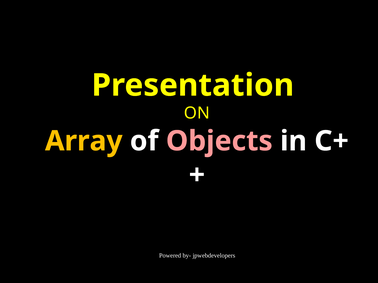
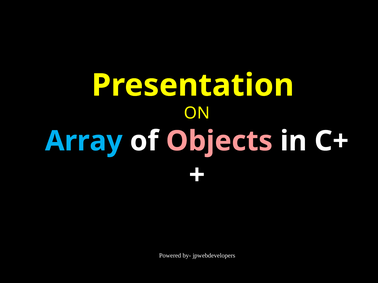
Array colour: yellow -> light blue (84, 141)
